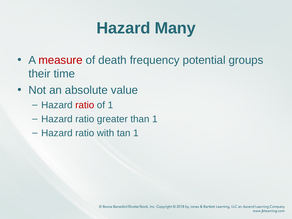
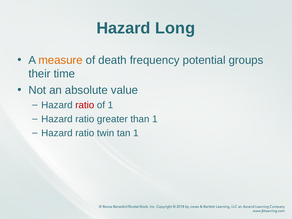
Many: Many -> Long (175, 28)
measure colour: red -> orange (61, 60)
with: with -> twin (106, 133)
